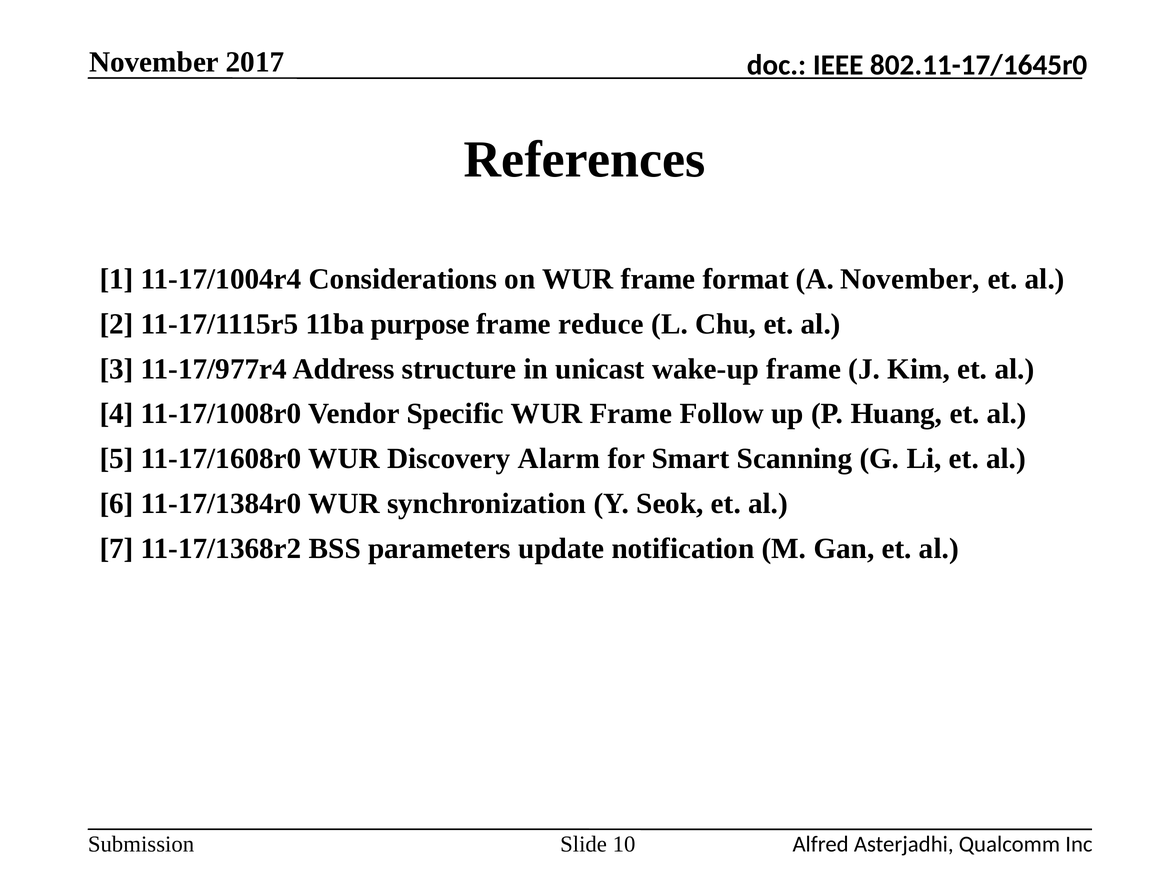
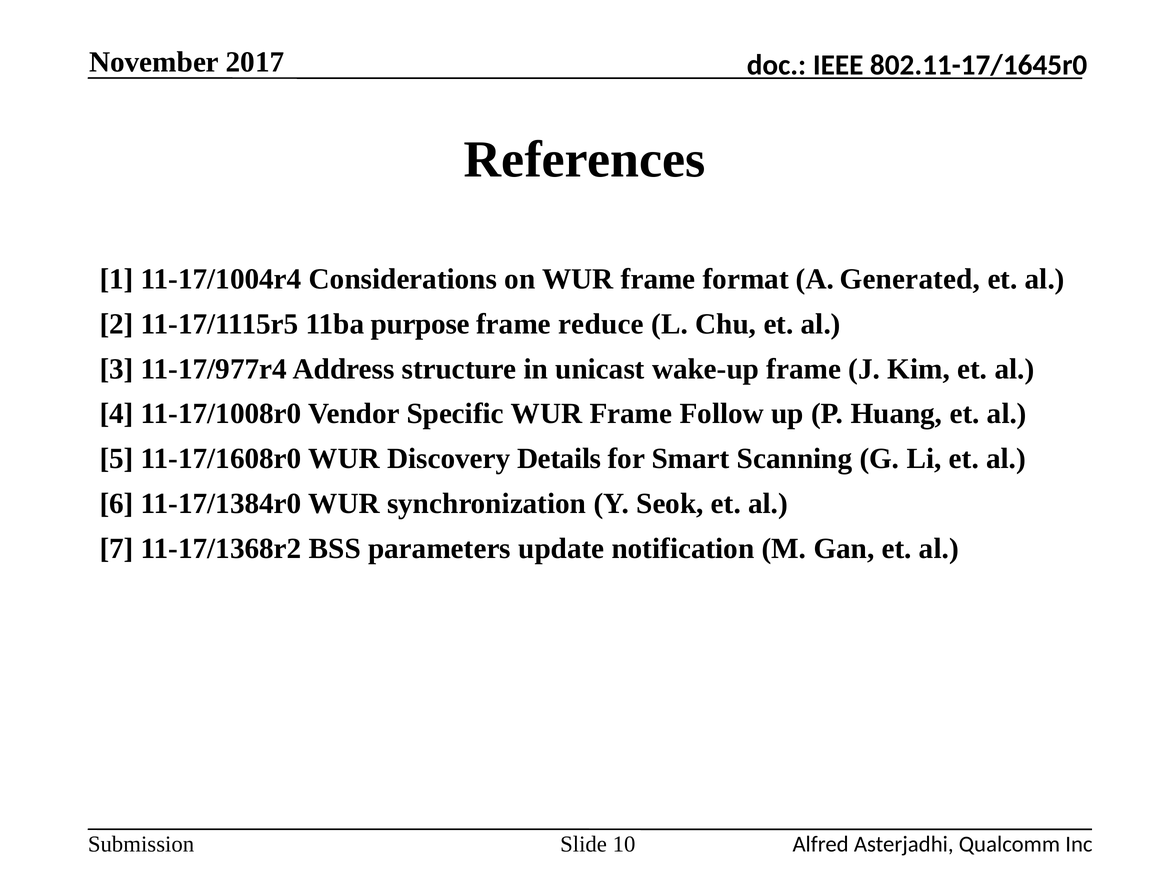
A November: November -> Generated (910, 279)
Alarm: Alarm -> Details (559, 458)
